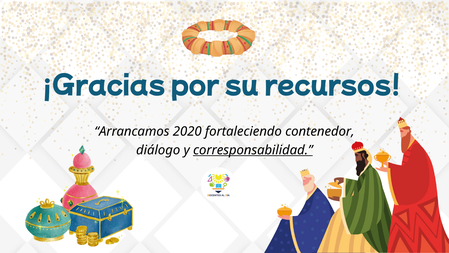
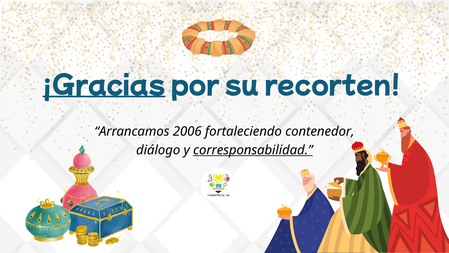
¡Gracias underline: none -> present (104, 85)
recursos: recursos -> recorten (333, 85)
2020: 2020 -> 2006 (187, 131)
